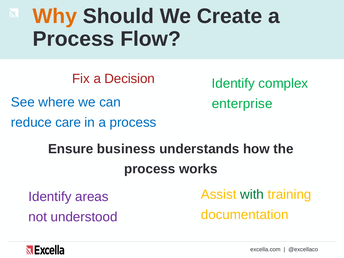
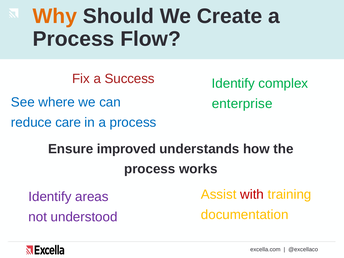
Decision: Decision -> Success (130, 79)
business: business -> improved (126, 149)
with colour: green -> red (252, 195)
